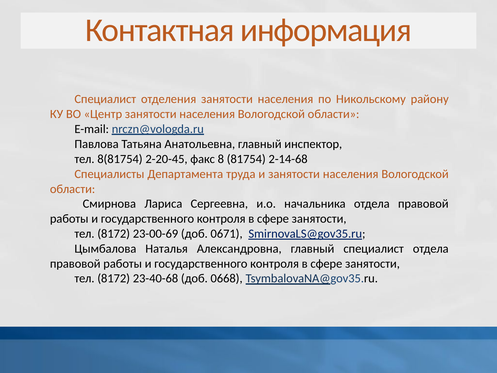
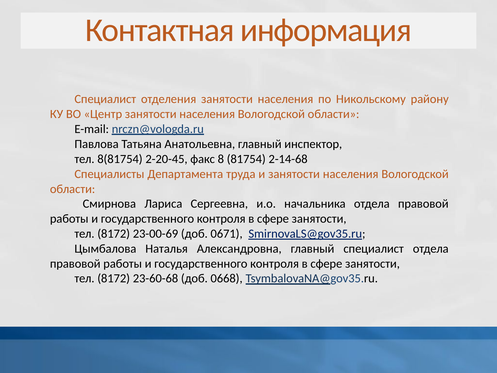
23-40-68: 23-40-68 -> 23-60-68 (156, 278)
